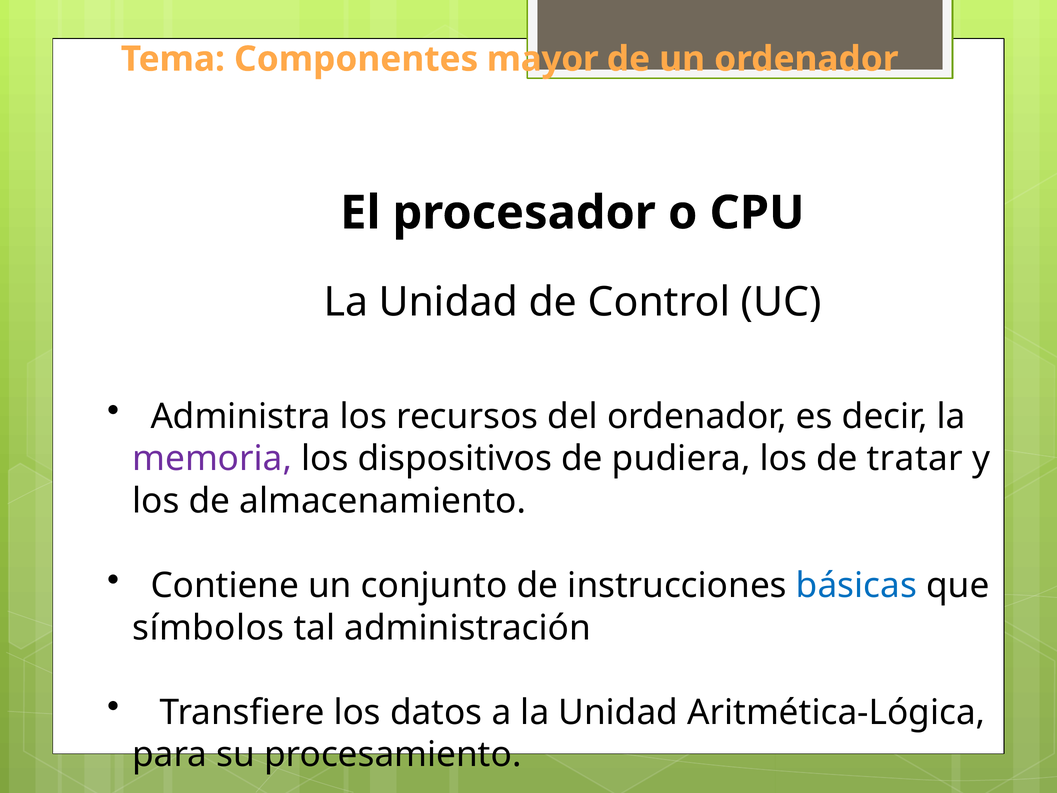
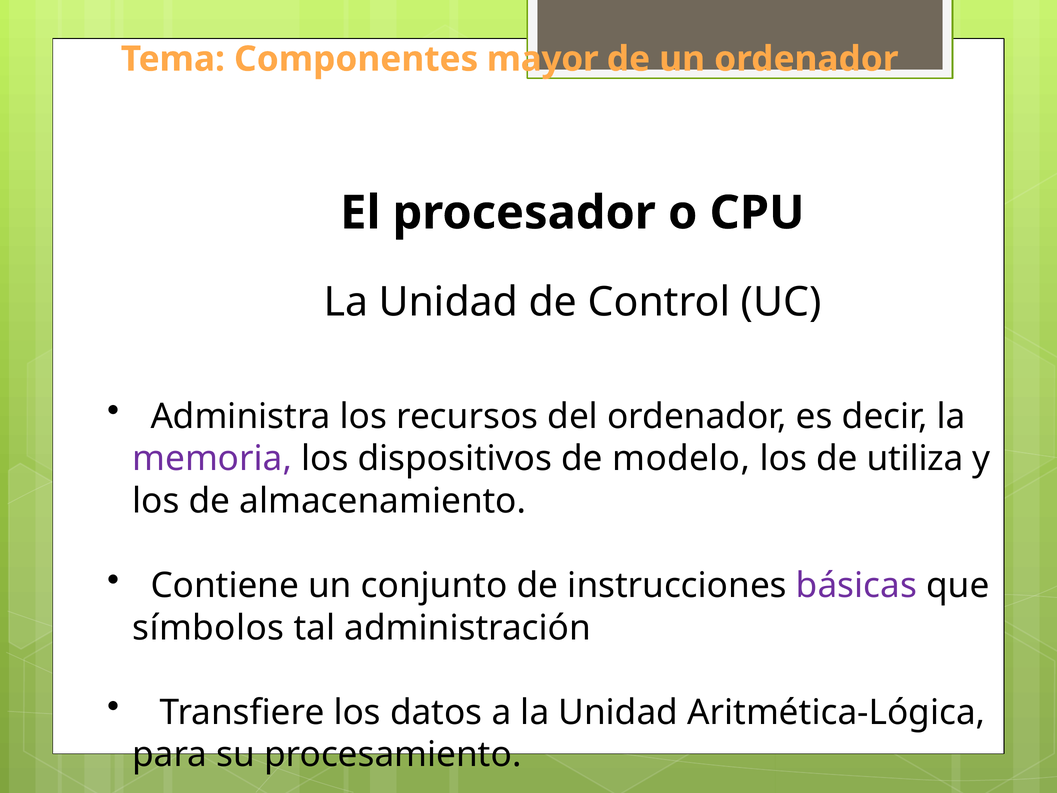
pudiera: pudiera -> modelo (681, 459)
tratar: tratar -> utiliza (915, 459)
básicas colour: blue -> purple (856, 585)
